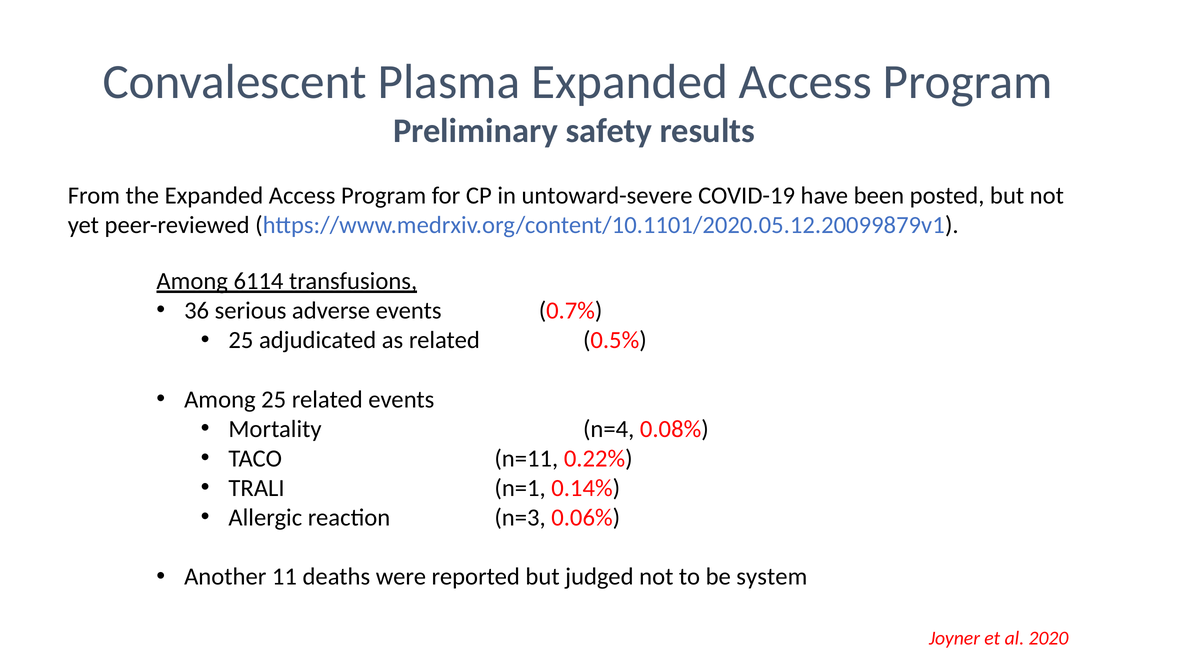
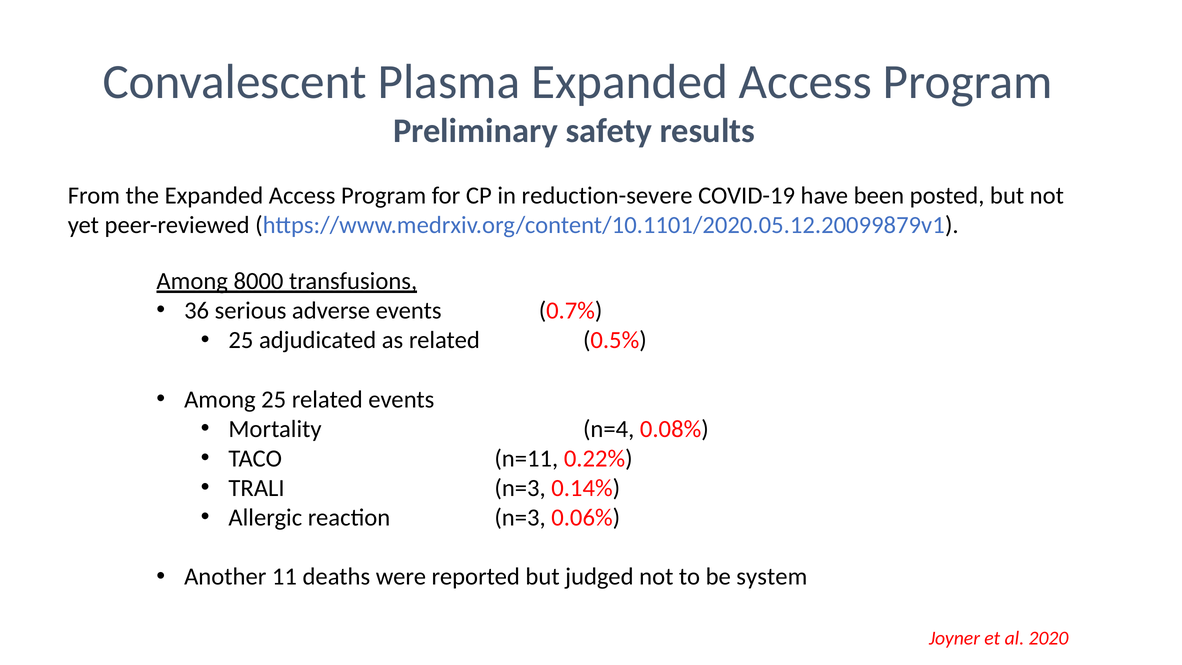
untoward-severe: untoward-severe -> reduction-severe (607, 195)
6114: 6114 -> 8000 (259, 281)
TRALI n=1: n=1 -> n=3 (520, 488)
